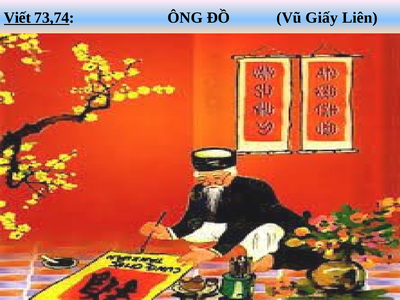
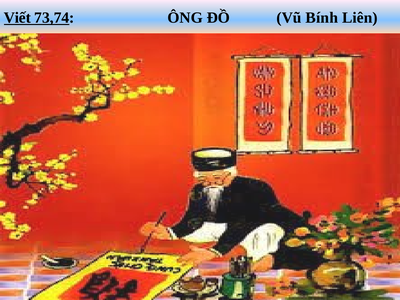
Giấy: Giấy -> Bính (322, 18)
